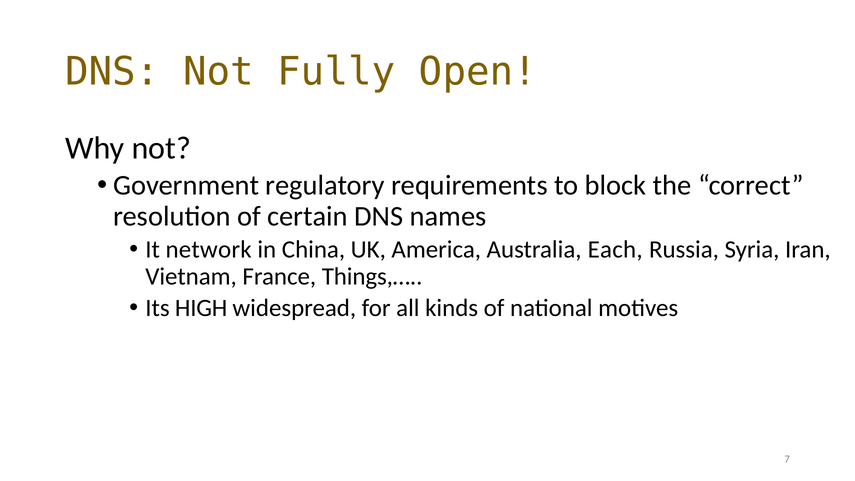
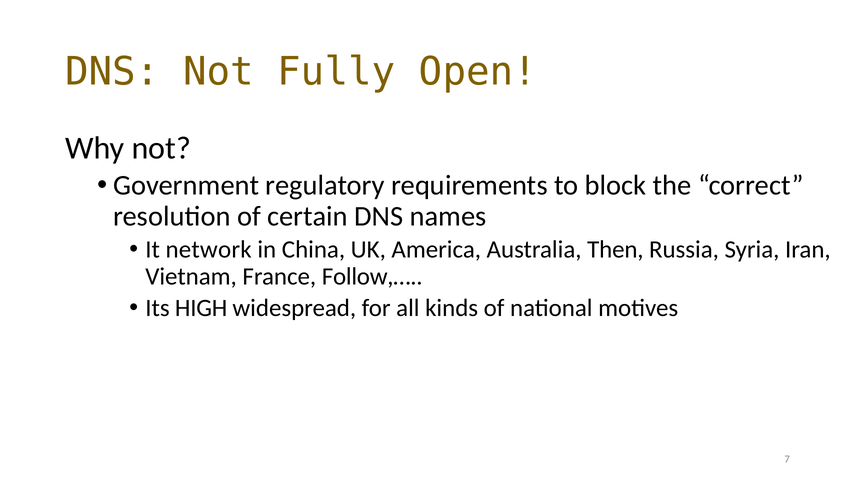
Each: Each -> Then (615, 250)
Things,…: Things,… -> Follow,… (372, 277)
